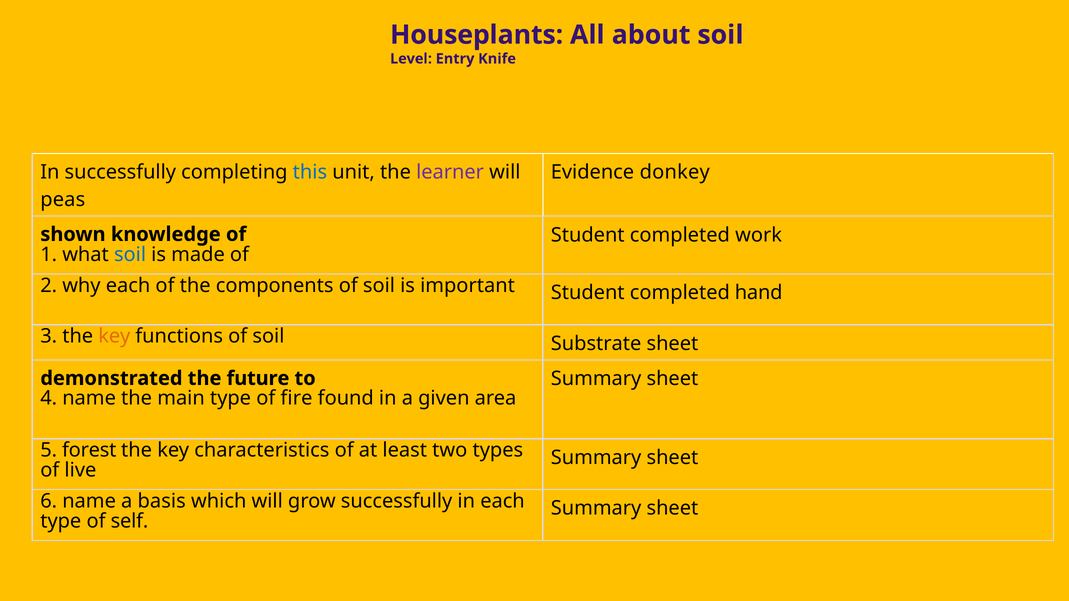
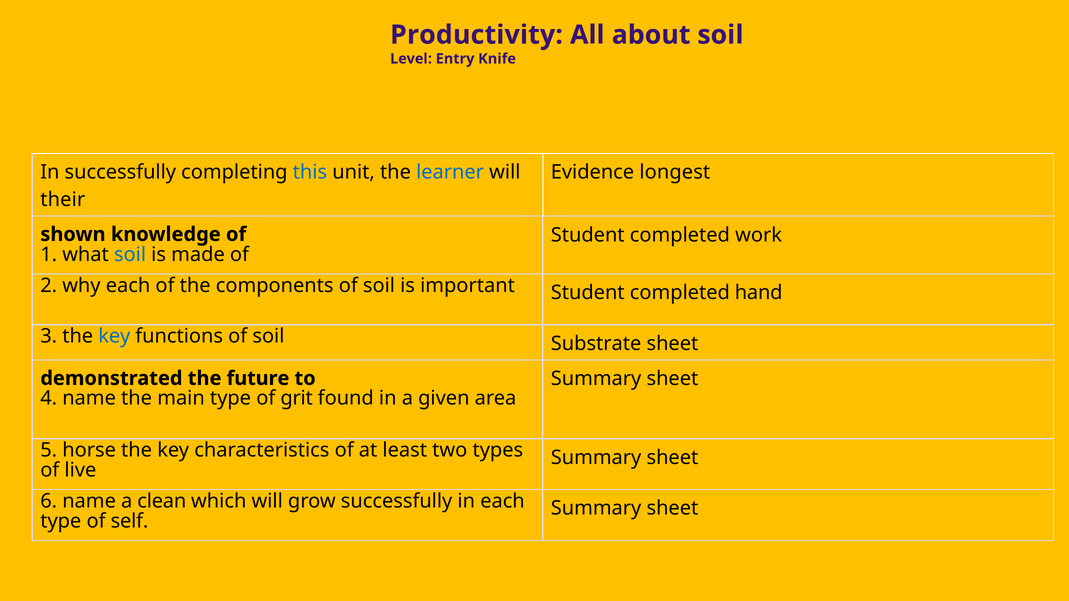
Houseplants: Houseplants -> Productivity (476, 35)
learner colour: purple -> blue (450, 172)
donkey: donkey -> longest (675, 172)
peas: peas -> their (63, 200)
key colour: orange -> blue (114, 337)
fire: fire -> grit (297, 399)
forest: forest -> horse (89, 450)
basis: basis -> clean (162, 501)
